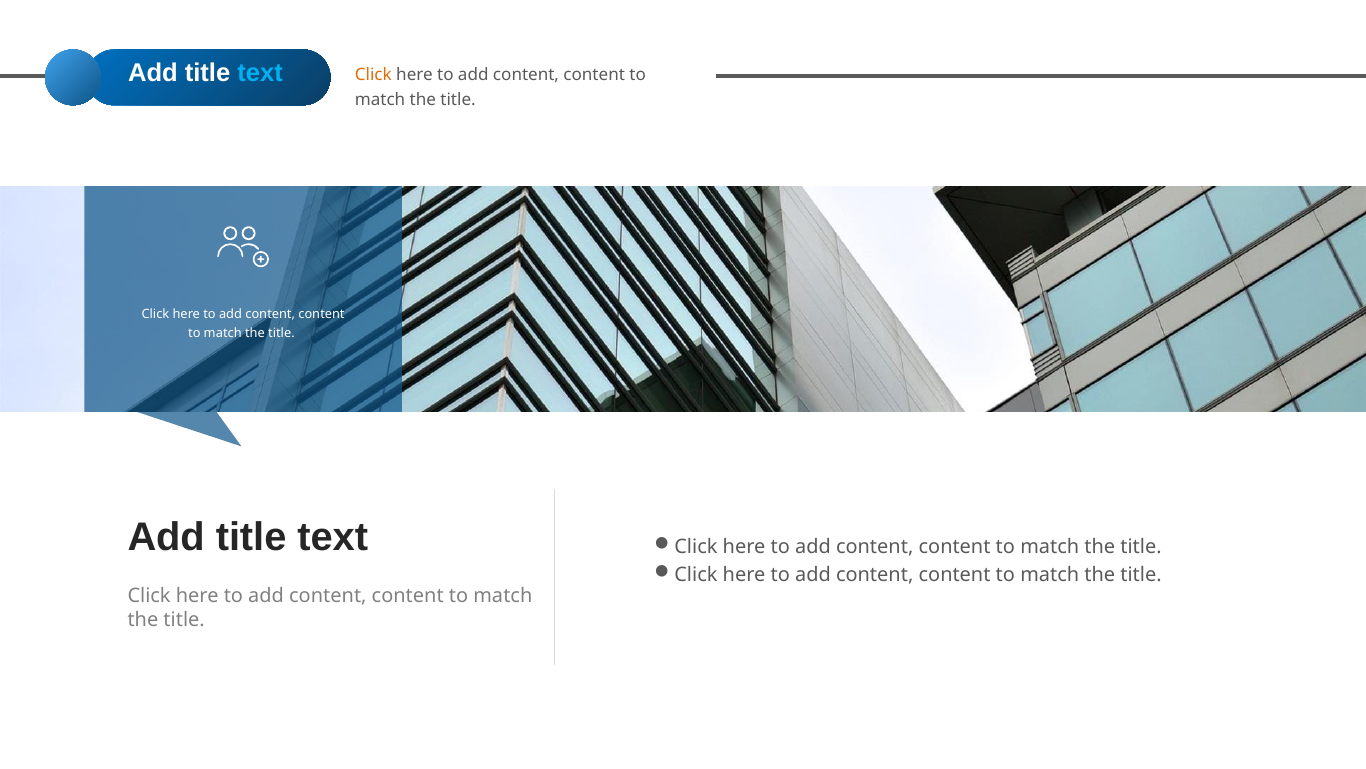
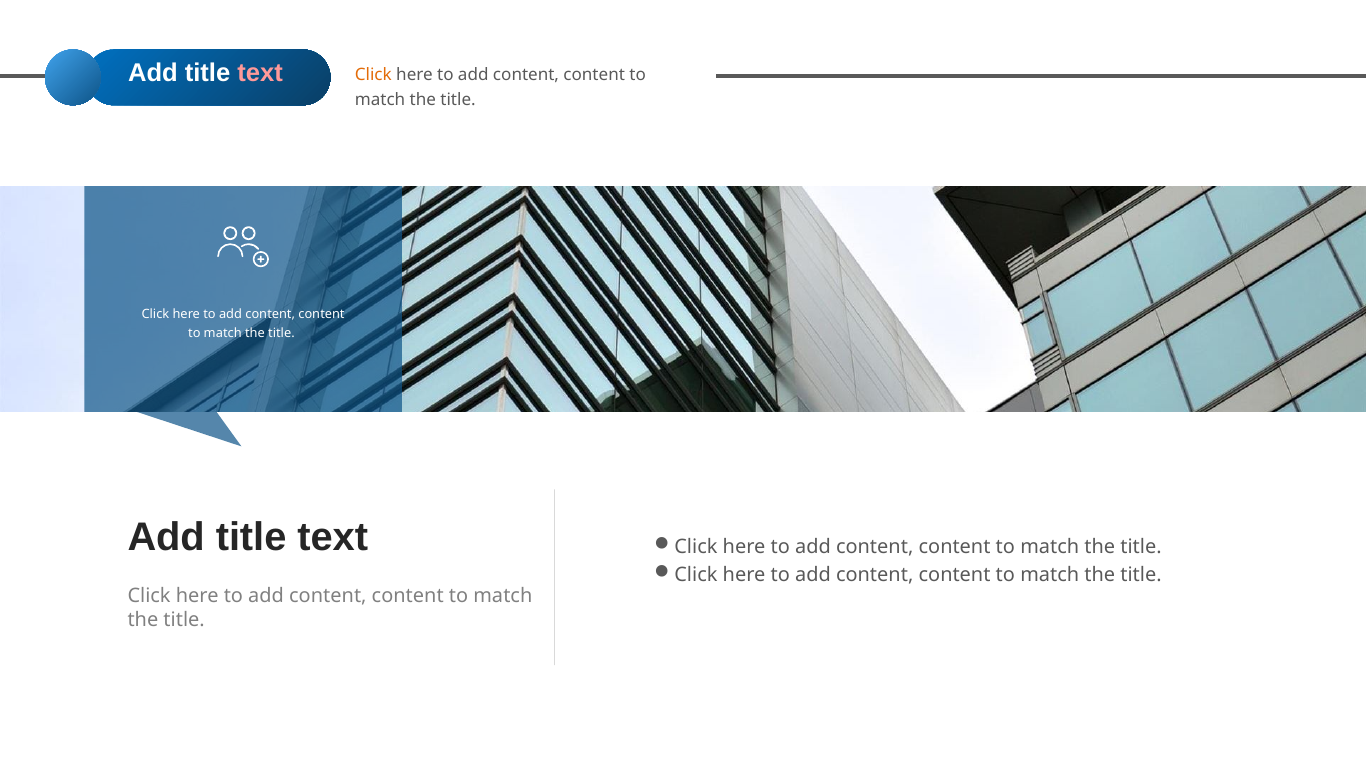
text colour: light blue -> pink (260, 73)
